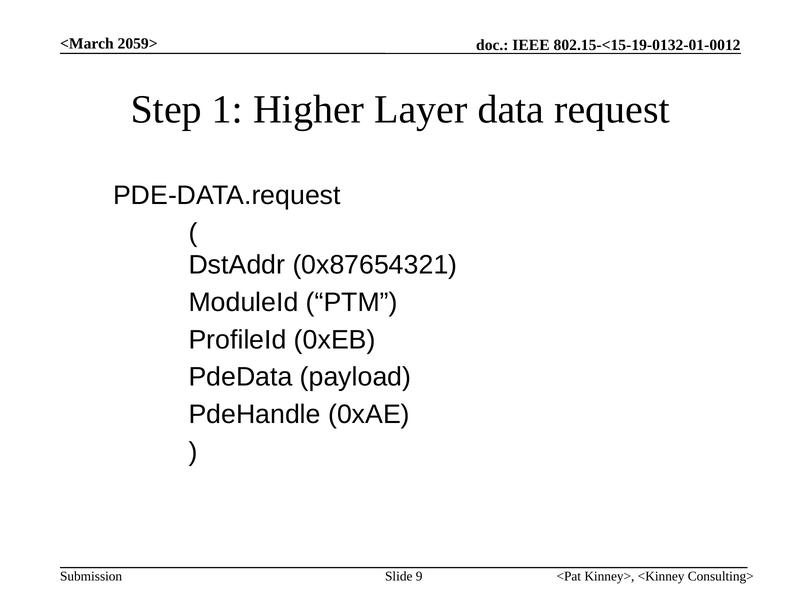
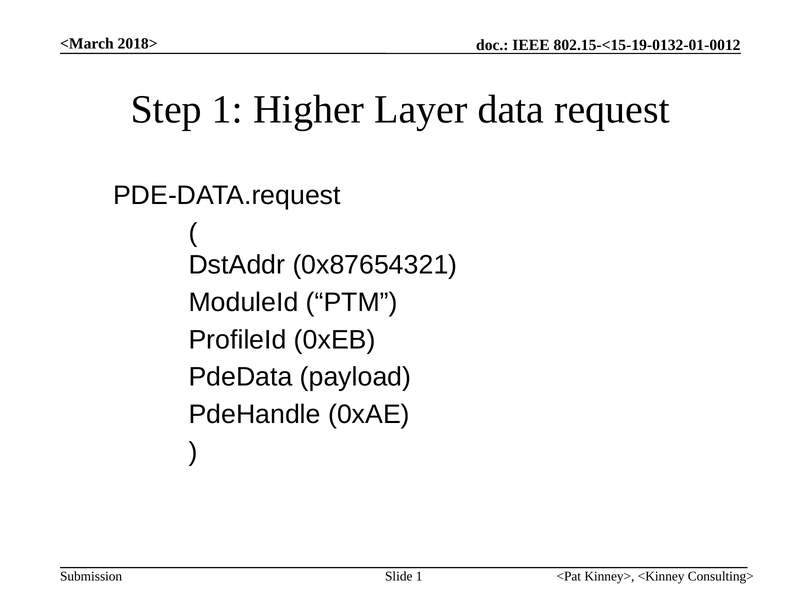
2059>: 2059> -> 2018> (138, 44)
Slide 9: 9 -> 1 (419, 576)
